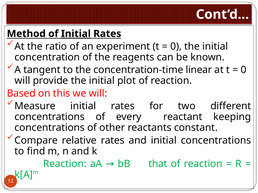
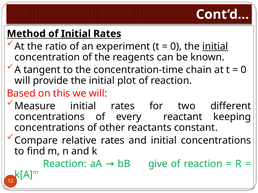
initial underline: none -> present (215, 47)
linear: linear -> chain (199, 70)
that: that -> give (158, 164)
